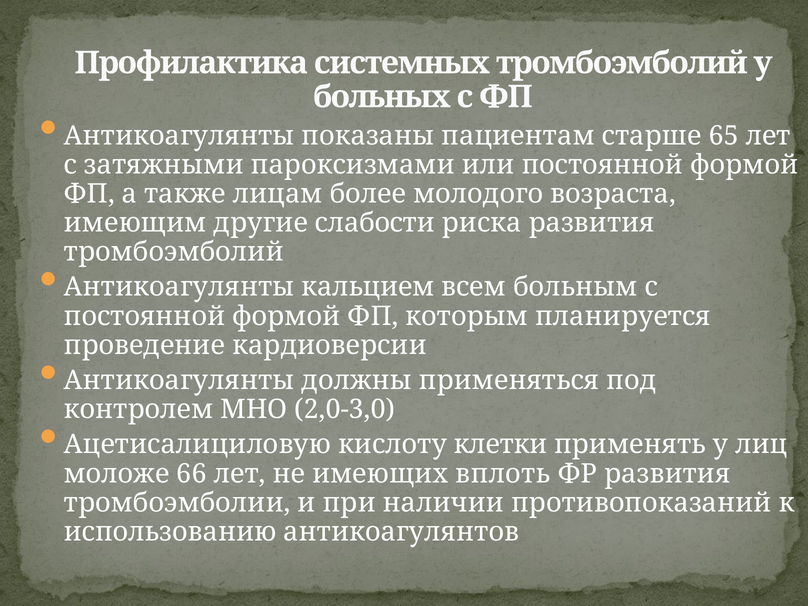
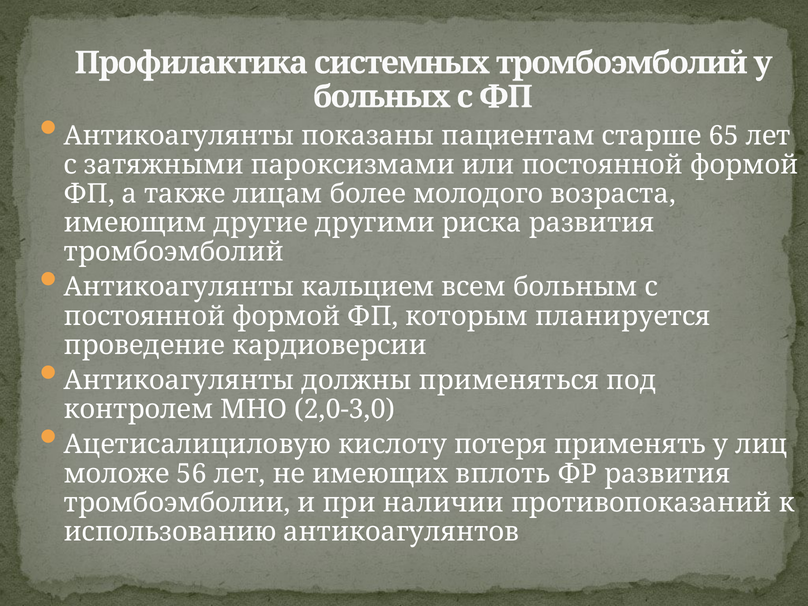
слабости: слабости -> другими (375, 223)
клетки: клетки -> потеря (501, 445)
66: 66 -> 56 (192, 474)
